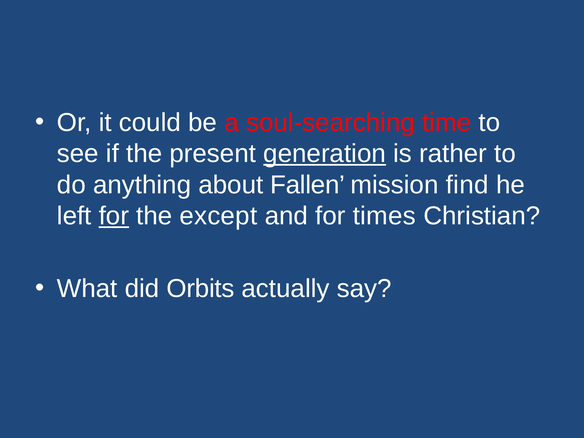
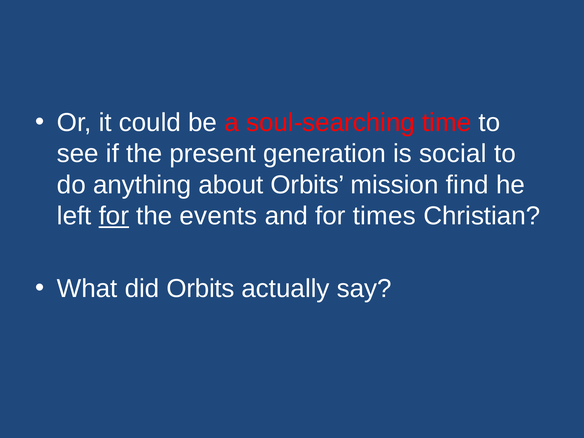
generation underline: present -> none (325, 154)
rather: rather -> social (453, 154)
about Fallen: Fallen -> Orbits (307, 185)
except: except -> events (218, 216)
